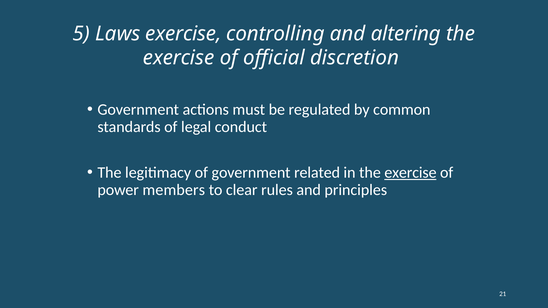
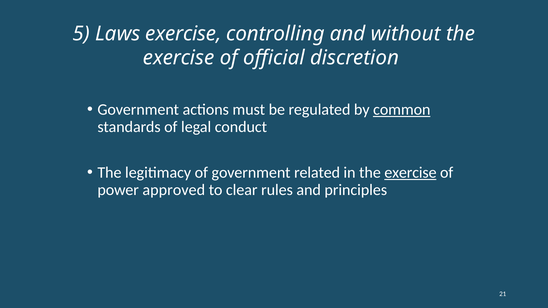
altering: altering -> without (406, 34)
common underline: none -> present (402, 110)
members: members -> approved (174, 190)
